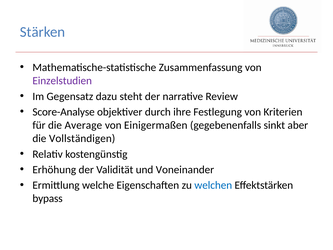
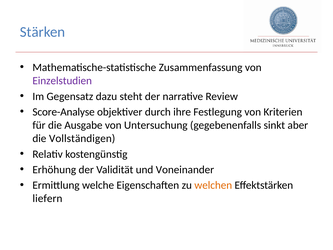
Average: Average -> Ausgabe (83, 125)
Einigermaßen: Einigermaßen -> Untersuchung (156, 125)
welchen colour: blue -> orange (213, 185)
bypass: bypass -> liefern (47, 198)
